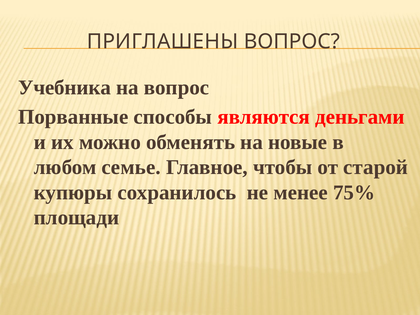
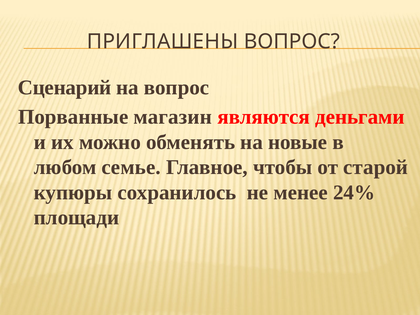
Учебника: Учебника -> Сценарий (65, 88)
способы: способы -> магазин (173, 117)
75%: 75% -> 24% (354, 193)
